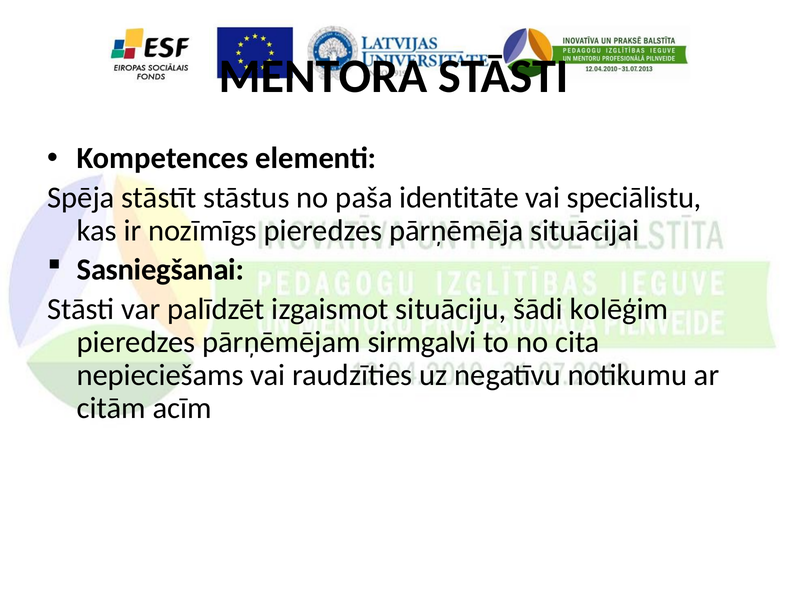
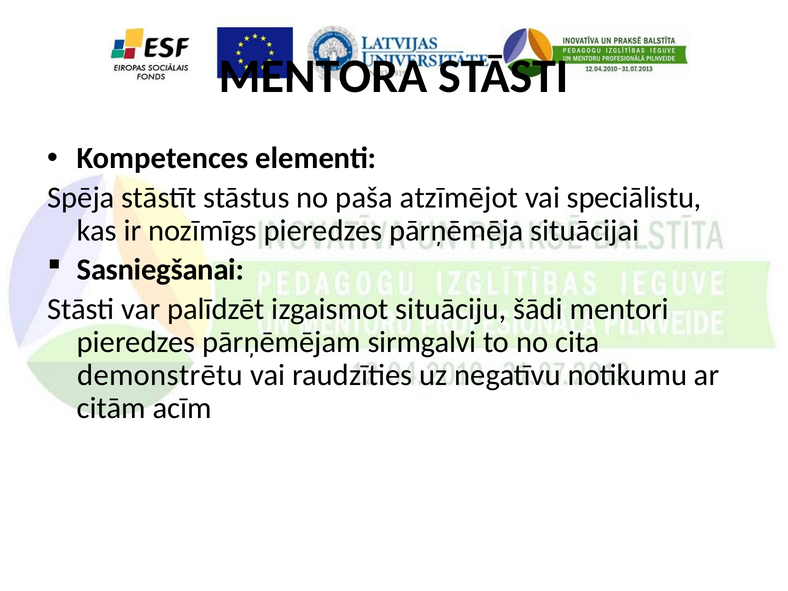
identitāte: identitāte -> atzīmējot (459, 197)
kolēģim: kolēģim -> mentori (619, 309)
nepieciešams: nepieciešams -> demonstrētu (160, 375)
